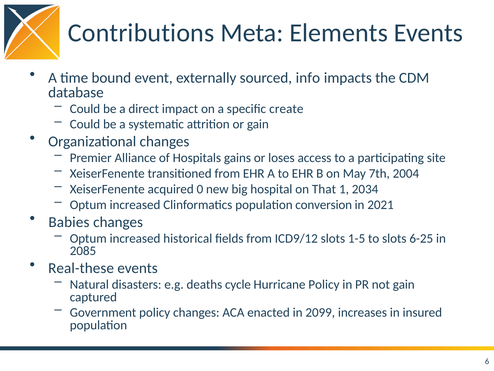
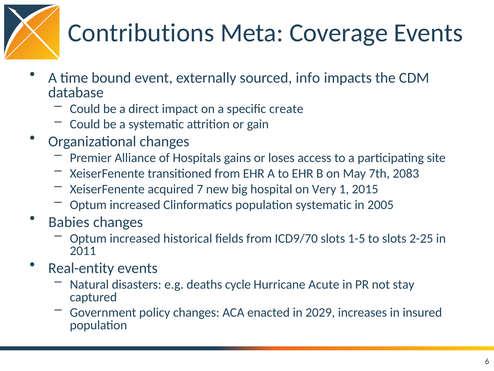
Elements: Elements -> Coverage (339, 33)
2004: 2004 -> 2083 (406, 173)
0: 0 -> 7 (200, 189)
That: That -> Very (324, 189)
2034: 2034 -> 2015 (365, 189)
population conversion: conversion -> systematic (324, 204)
2021: 2021 -> 2005 (381, 204)
ICD9/12: ICD9/12 -> ICD9/70 (296, 238)
6-25: 6-25 -> 2-25 (421, 238)
2085: 2085 -> 2011 (83, 251)
Real-these: Real-these -> Real-entity (81, 268)
Hurricane Policy: Policy -> Acute (324, 284)
not gain: gain -> stay (404, 284)
2099: 2099 -> 2029 (320, 312)
